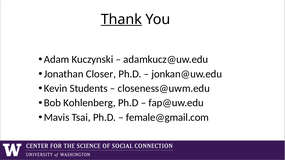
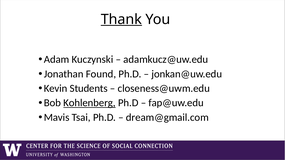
Closer: Closer -> Found (101, 74)
Kohlenberg underline: none -> present (89, 103)
female@gmail.com: female@gmail.com -> dream@gmail.com (167, 118)
